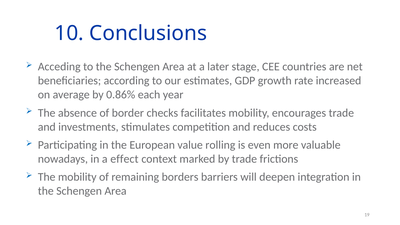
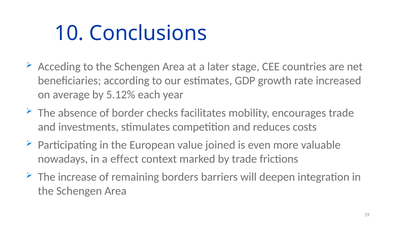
0.86%: 0.86% -> 5.12% (121, 95)
rolling: rolling -> joined (220, 145)
The mobility: mobility -> increase (77, 177)
